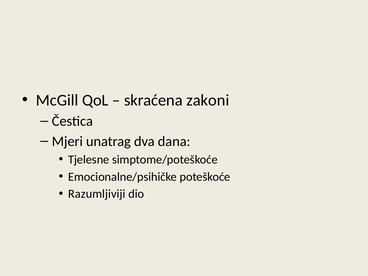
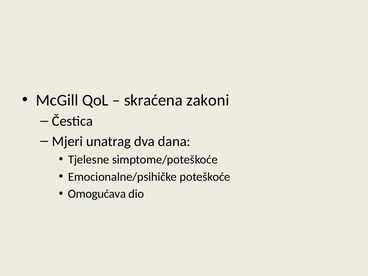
Razumljiviji: Razumljiviji -> Omogućava (97, 194)
